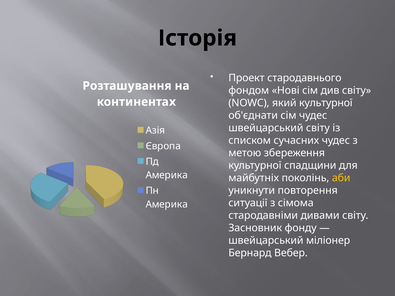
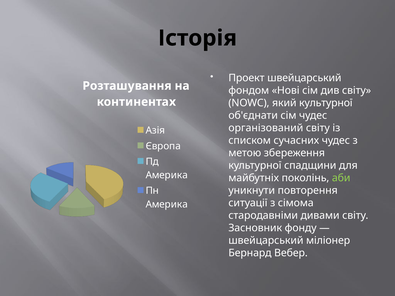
Проект стародавнього: стародавнього -> швейцарський (304, 78)
швейцарський: швейцарський -> організований (266, 128)
аби colour: yellow -> light green (341, 178)
